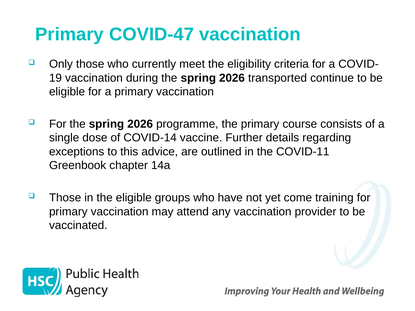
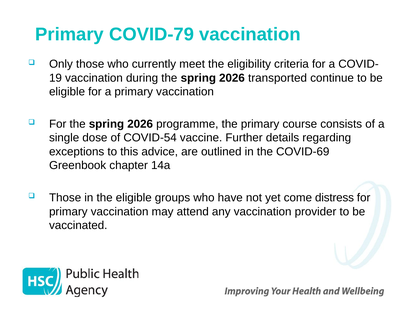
COVID-47: COVID-47 -> COVID-79 (152, 34)
COVID-14: COVID-14 -> COVID-54 (150, 138)
COVID-11: COVID-11 -> COVID-69 (303, 152)
training: training -> distress (335, 198)
